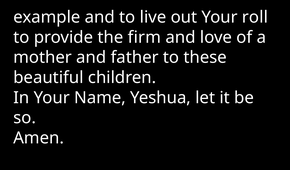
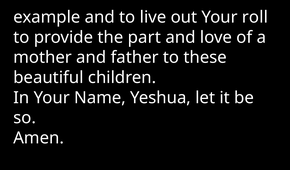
firm: firm -> part (144, 37)
